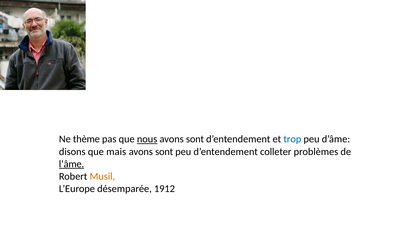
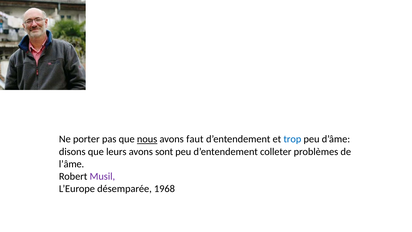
thème: thème -> porter (86, 139)
sont: sont -> faut (195, 139)
mais: mais -> leurs (116, 151)
l’âme underline: present -> none (72, 164)
Musil colour: orange -> purple (102, 176)
1912: 1912 -> 1968 (164, 189)
